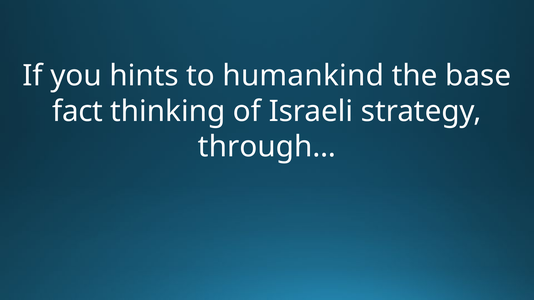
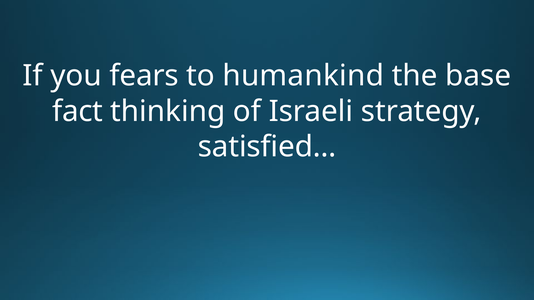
hints: hints -> fears (144, 76)
through…: through… -> satisfied… (267, 147)
